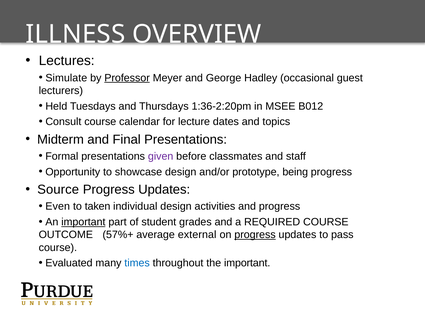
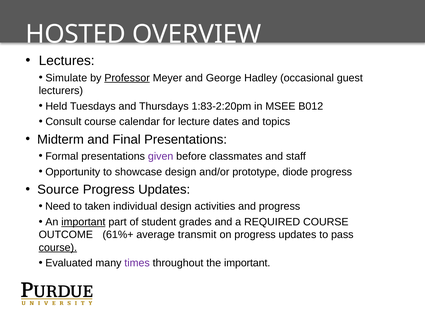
ILLNESS: ILLNESS -> HOSTED (76, 34)
1:36-2:20pm: 1:36-2:20pm -> 1:83-2:20pm (221, 106)
being: being -> diode (295, 172)
Even: Even -> Need (58, 206)
57%+: 57%+ -> 61%+ (118, 235)
external: external -> transmit (197, 235)
progress underline: present -> none (255, 235)
course underline: none -> present (58, 247)
times colour: blue -> purple (137, 263)
